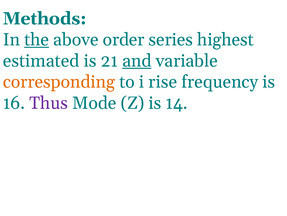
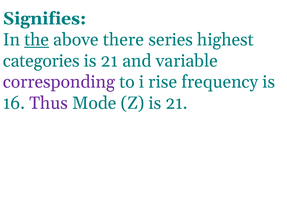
Methods: Methods -> Signifies (45, 19)
order: order -> there (123, 40)
estimated: estimated -> categories (41, 61)
and underline: present -> none (137, 61)
corresponding colour: orange -> purple (59, 82)
Z is 14: 14 -> 21 (177, 103)
